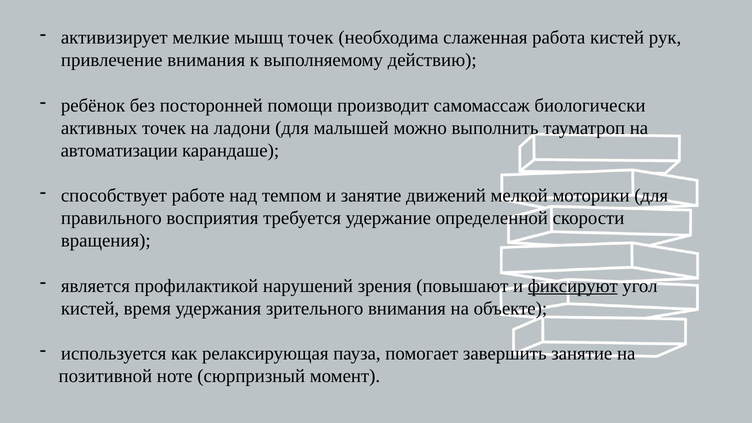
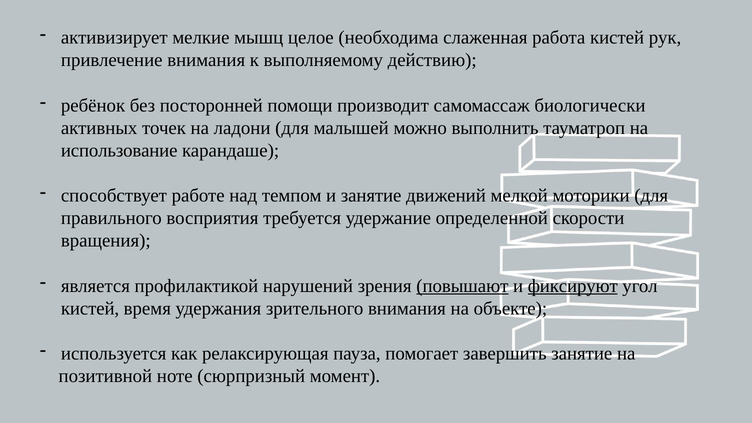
мышц точек: точек -> целое (311, 38)
автоматизации: автоматизации -> использование (119, 150)
повышают underline: none -> present (462, 286)
